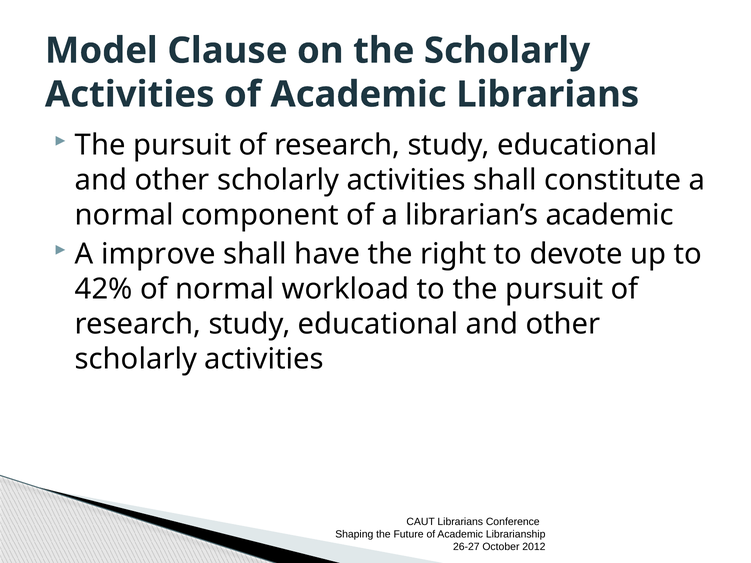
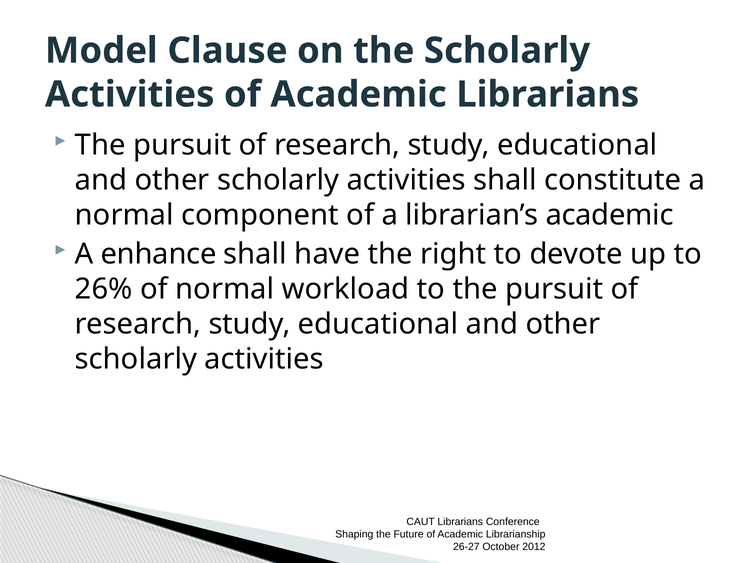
improve: improve -> enhance (159, 254)
42%: 42% -> 26% (104, 289)
